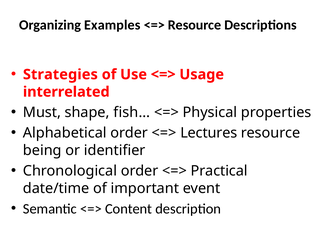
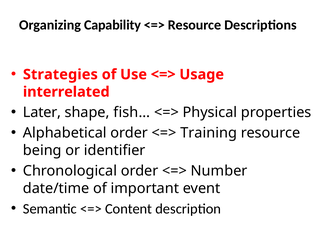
Examples: Examples -> Capability (112, 25)
Must: Must -> Later (42, 112)
Lectures: Lectures -> Training (209, 133)
Practical: Practical -> Number (219, 171)
